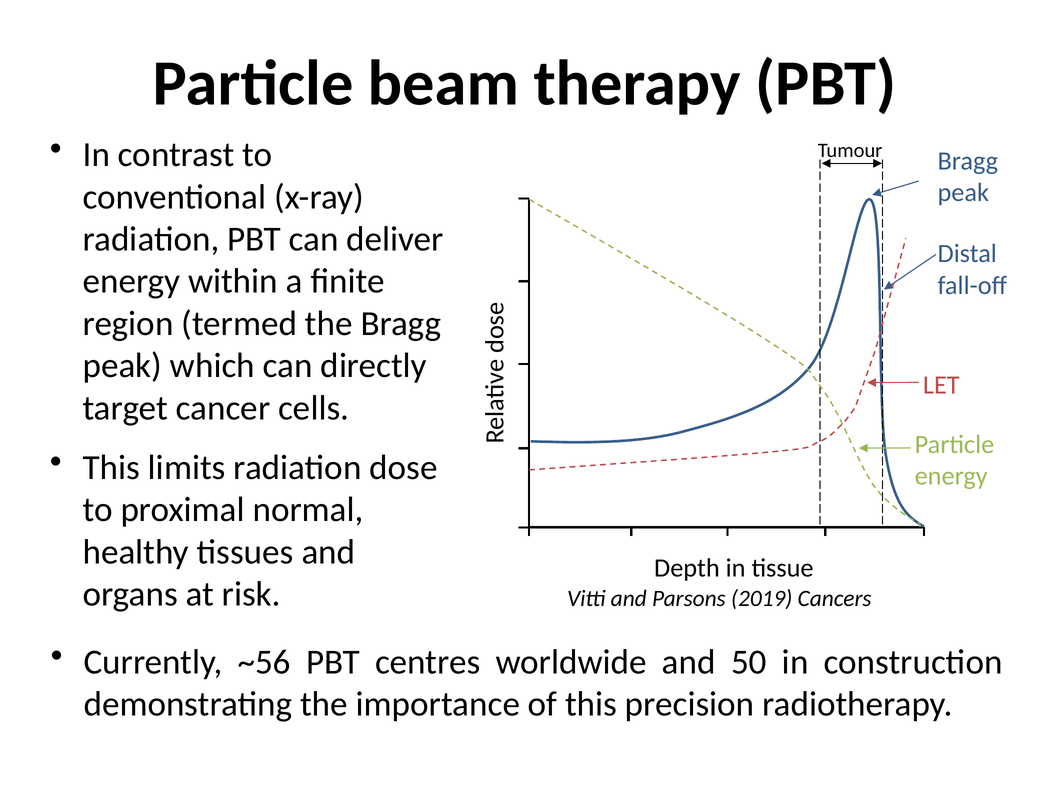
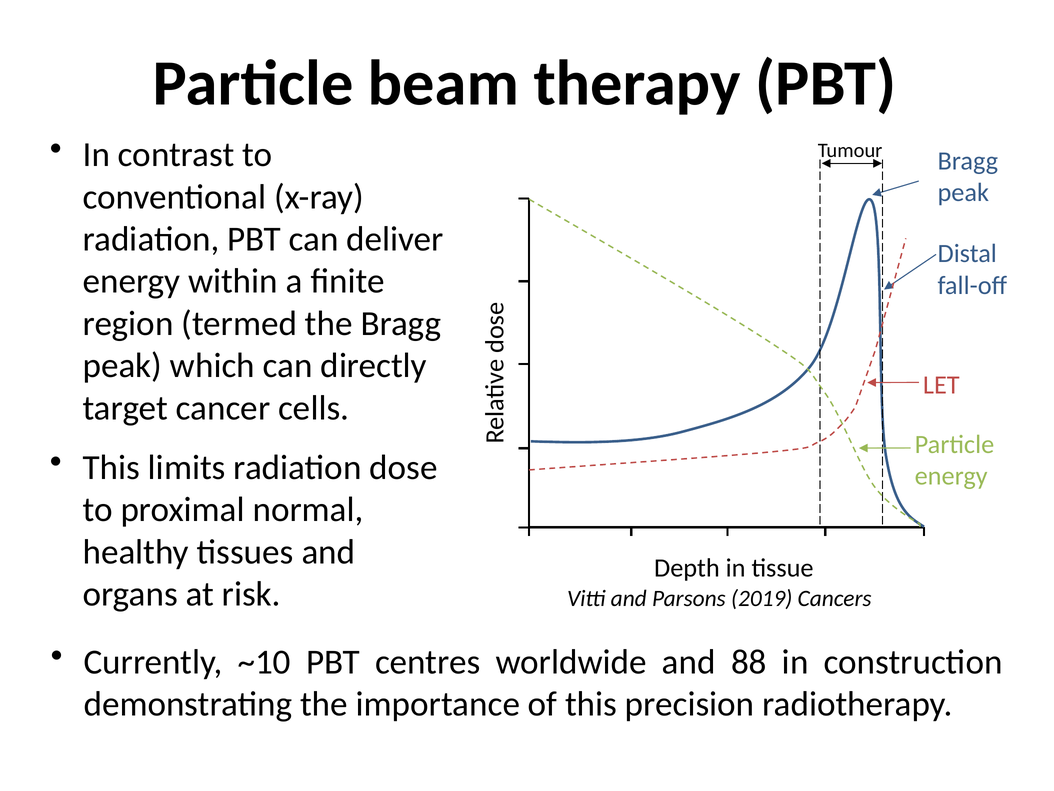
~56: ~56 -> ~10 (264, 662)
50: 50 -> 88 (749, 662)
